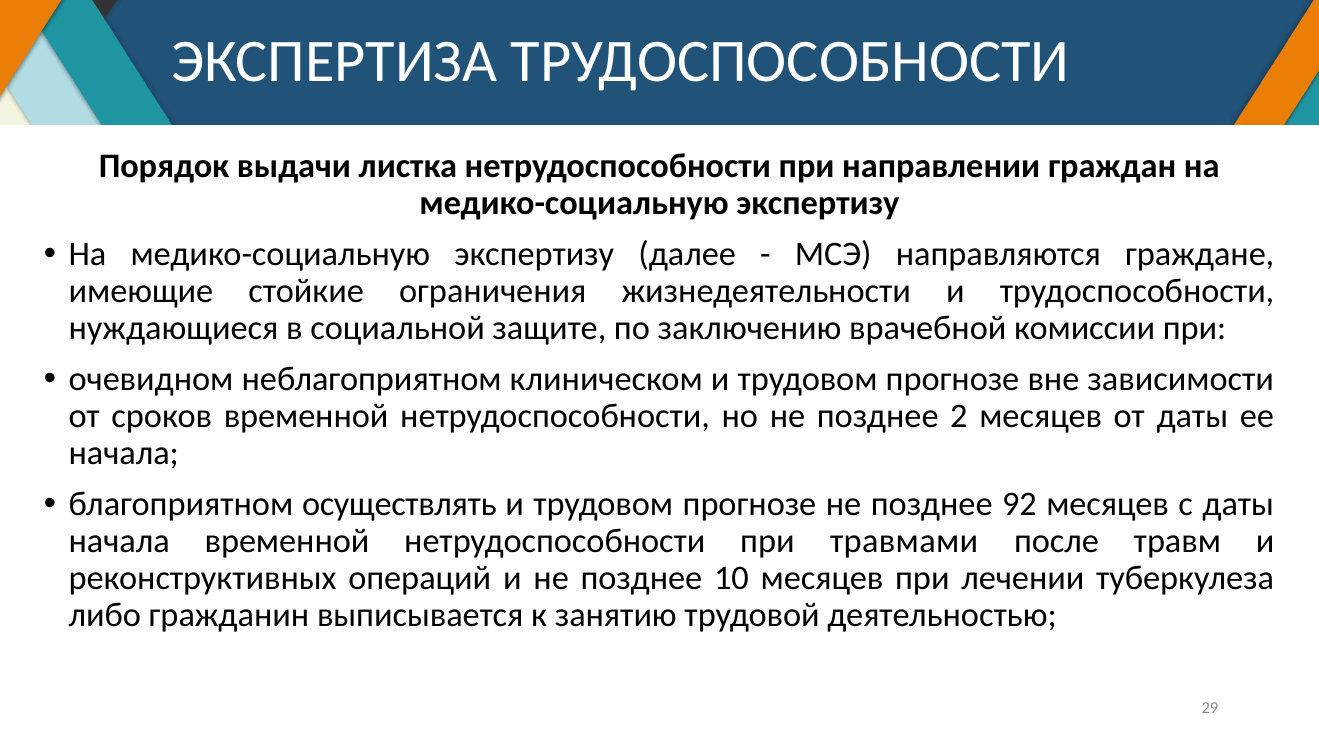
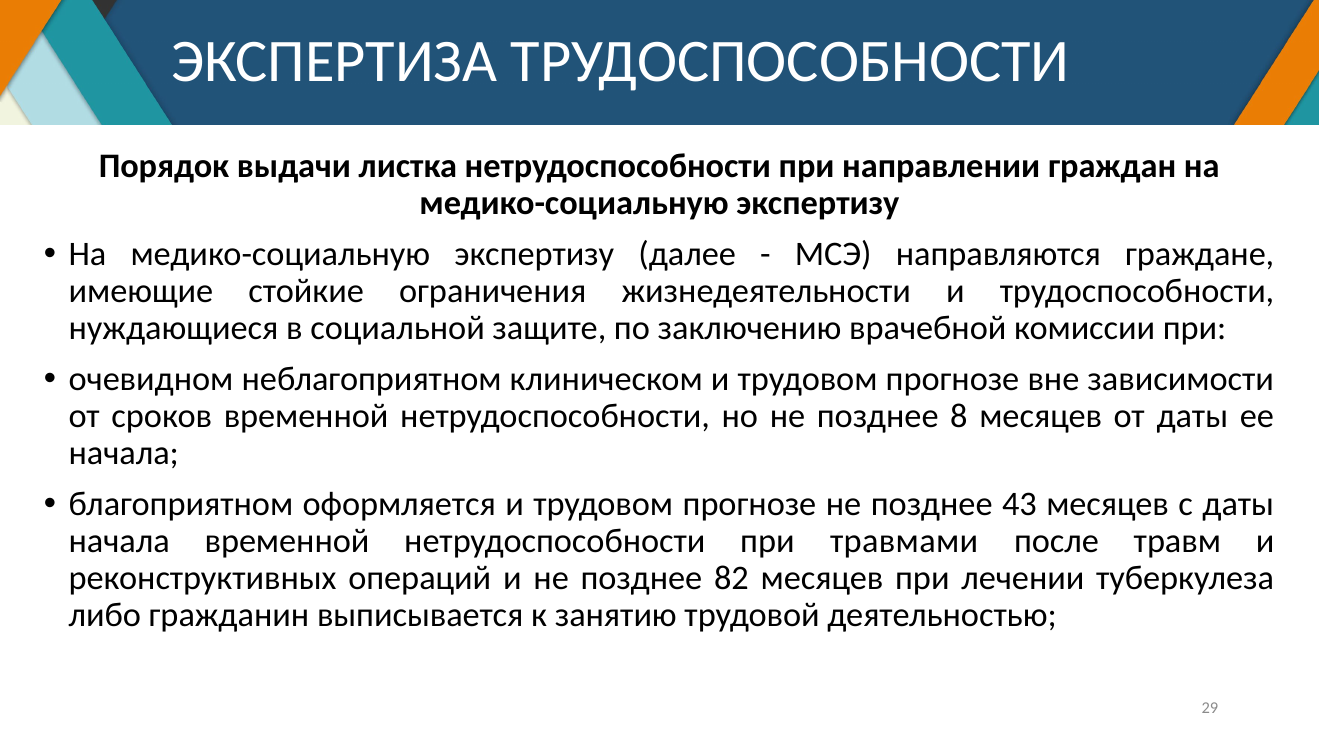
2: 2 -> 8 (959, 416)
осуществлять: осуществлять -> оформляется (399, 504)
92: 92 -> 43 (1019, 504)
10: 10 -> 82 (732, 578)
